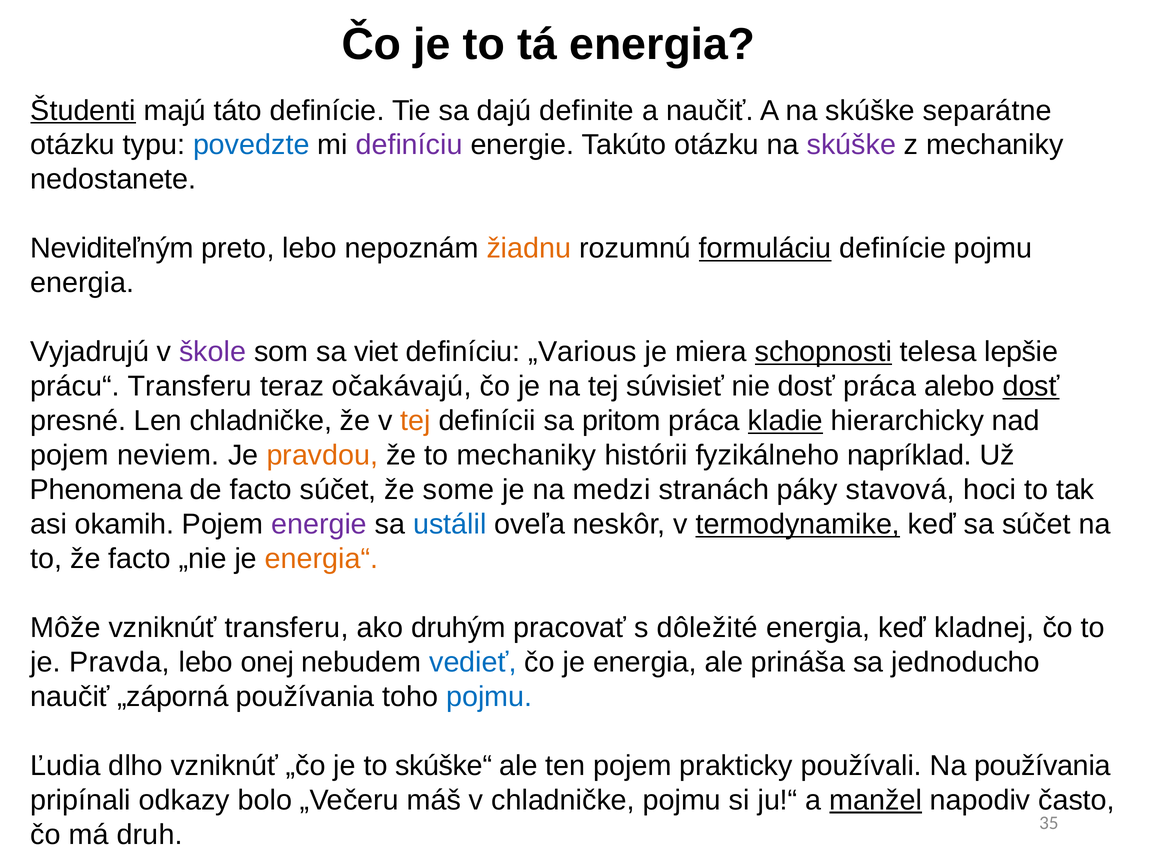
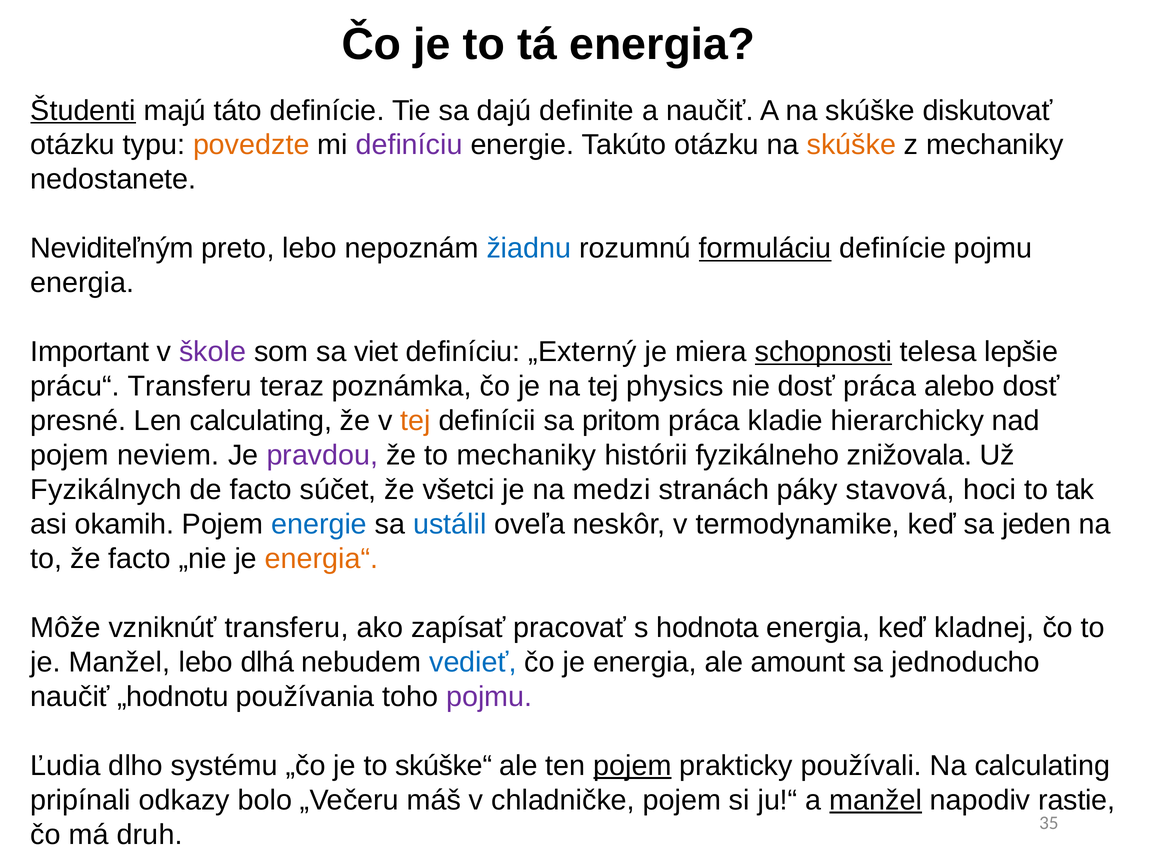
separátne: separátne -> diskutovať (988, 110)
povedzte colour: blue -> orange (251, 145)
skúške colour: purple -> orange (851, 145)
žiadnu colour: orange -> blue (529, 248)
Vyjadrujú: Vyjadrujú -> Important (90, 352)
„Various: „Various -> „Externý (582, 352)
očakávajú: očakávajú -> poznámka (402, 386)
súvisieť: súvisieť -> physics (675, 386)
dosť underline: present -> none (1031, 386)
Len chladničke: chladničke -> calculating (261, 421)
kladie underline: present -> none (785, 421)
pravdou colour: orange -> purple (322, 455)
napríklad: napríklad -> znižovala (910, 455)
Phenomena: Phenomena -> Fyzikálnych (106, 490)
some: some -> všetci (459, 490)
energie colour: purple -> blue (319, 524)
termodynamike underline: present -> none (798, 524)
sa súčet: súčet -> jeden (1037, 524)
druhým: druhým -> zapísať (458, 628)
dôležité: dôležité -> hodnota (708, 628)
je Pravda: Pravda -> Manžel (120, 662)
onej: onej -> dlhá (267, 662)
prináša: prináša -> amount (798, 662)
„záporná: „záporná -> „hodnotu (173, 696)
pojmu colour: blue -> purple (489, 696)
dlho vzniknúť: vzniknúť -> systému (224, 765)
pojem underline: none -> present (632, 765)
Na používania: používania -> calculating (1042, 765)
chladničke pojmu: pojmu -> pojem (682, 800)
často: často -> rastie (1077, 800)
